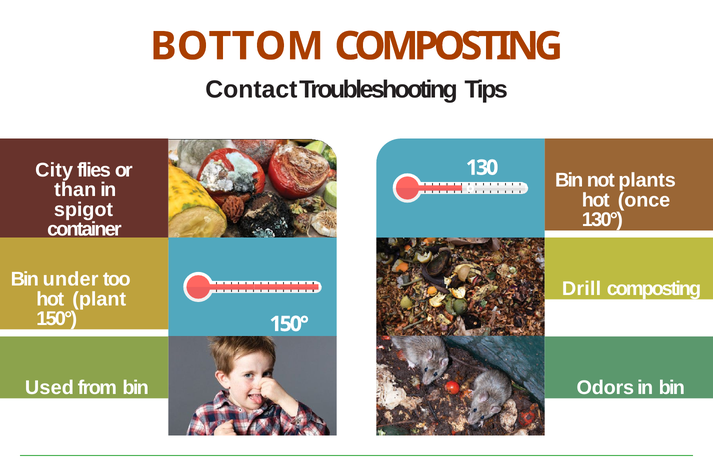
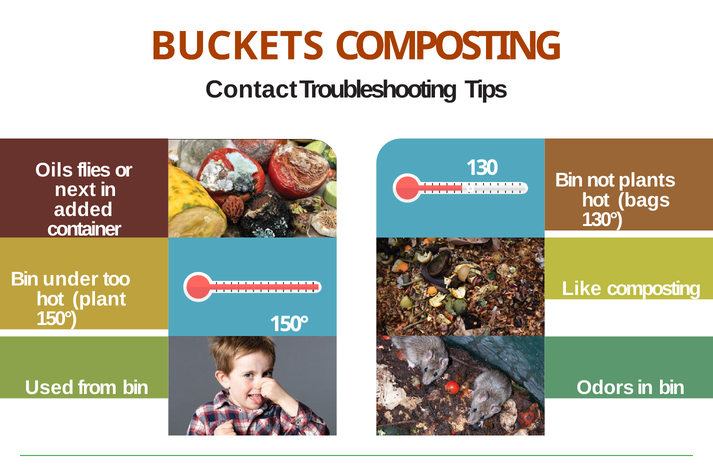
BOTTOM: BOTTOM -> BUCKETS (237, 46)
City: City -> Oils (54, 170)
than: than -> next (75, 190)
once: once -> bags (644, 200)
spigot: spigot -> added (83, 210)
Drill: Drill -> Like (582, 289)
